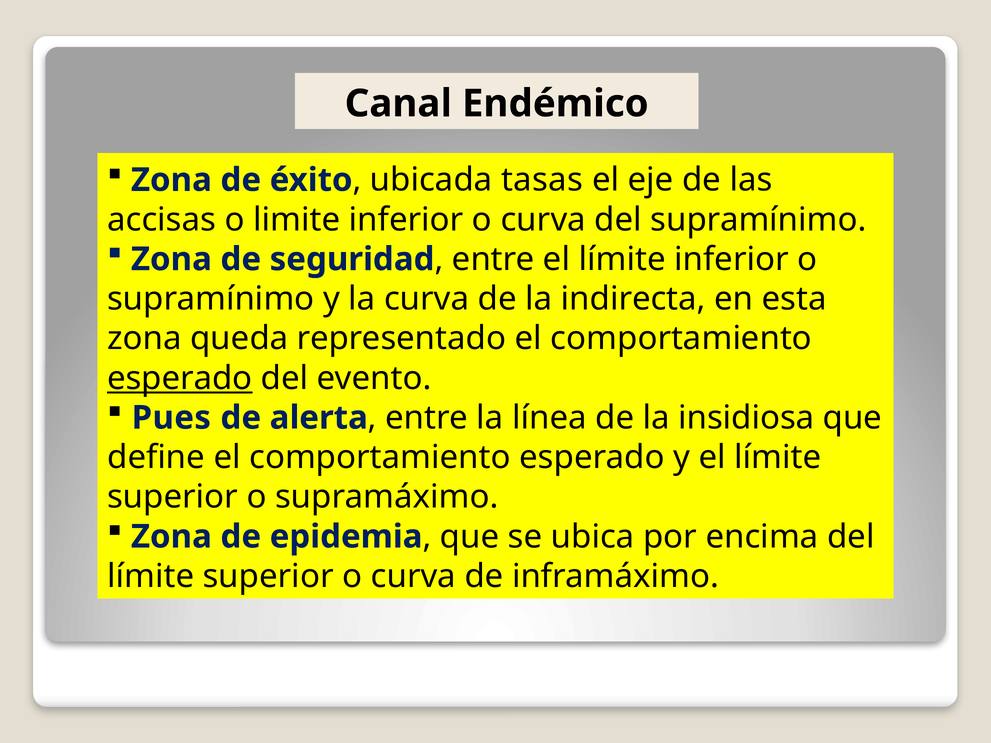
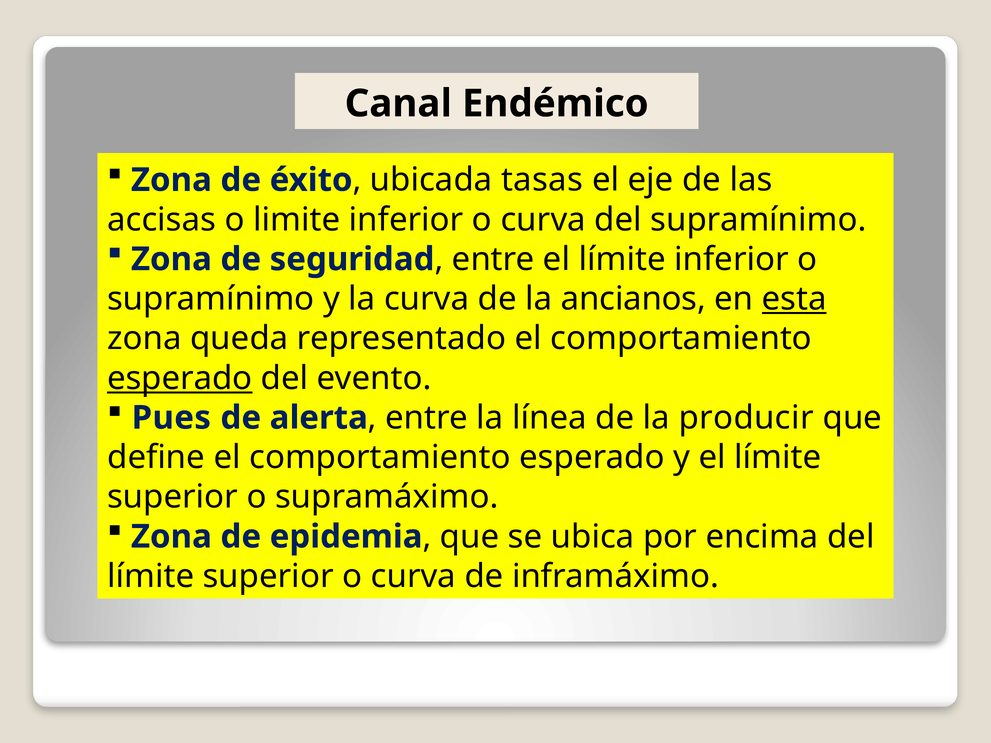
indirecta: indirecta -> ancianos (633, 299)
esta underline: none -> present (794, 299)
insidiosa: insidiosa -> producir (746, 418)
